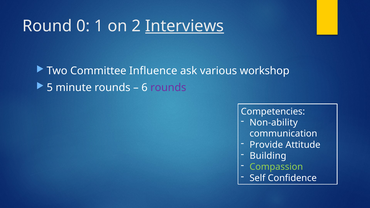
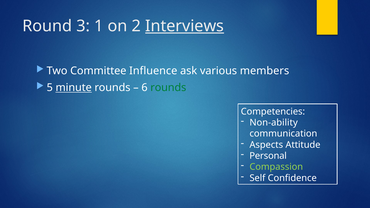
0: 0 -> 3 (83, 26)
workshop: workshop -> members (265, 71)
minute underline: none -> present (74, 88)
rounds colour: purple -> green (168, 88)
Provide: Provide -> Aspects (266, 145)
Building: Building -> Personal (268, 156)
